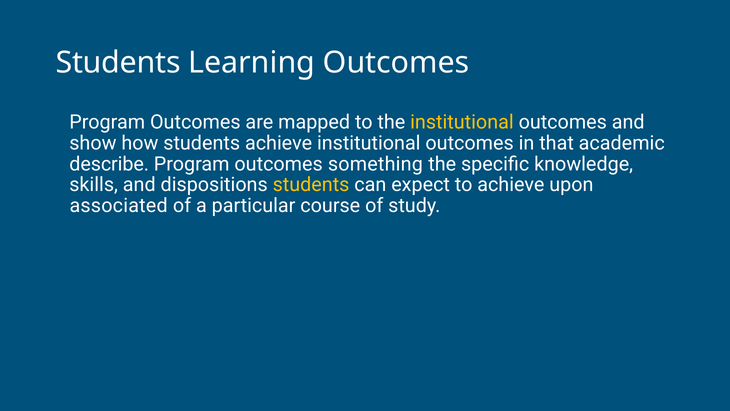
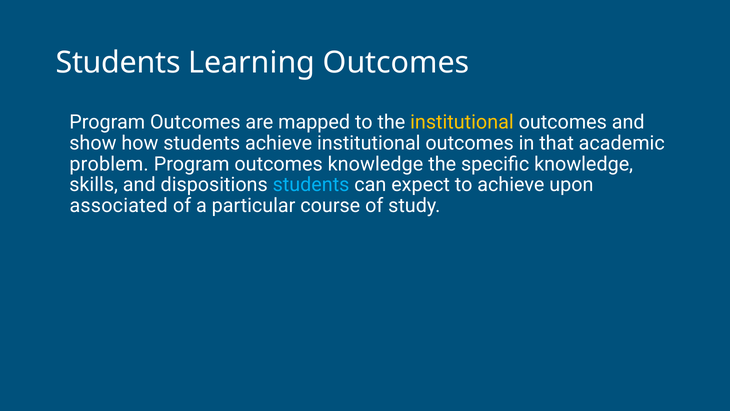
describe: describe -> problem (109, 164)
outcomes something: something -> knowledge (375, 164)
students colour: yellow -> light blue (311, 185)
